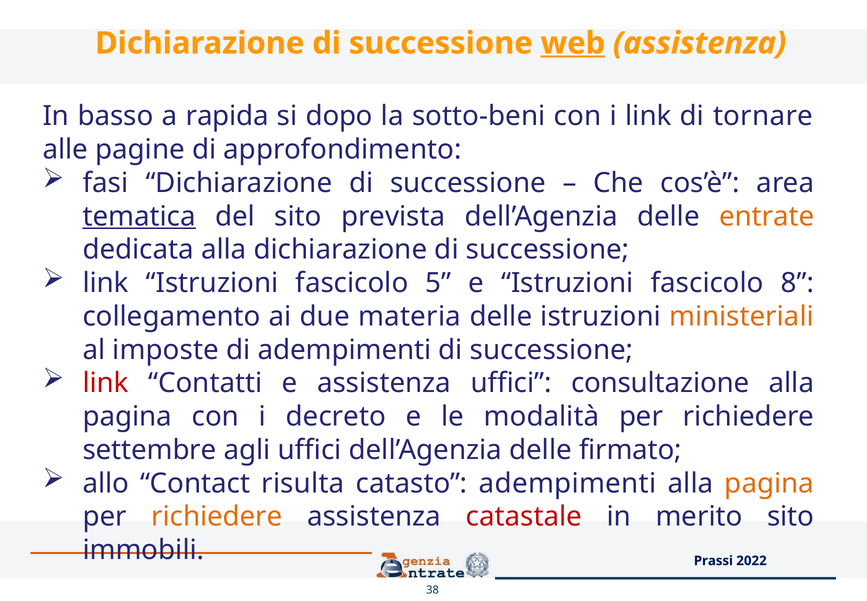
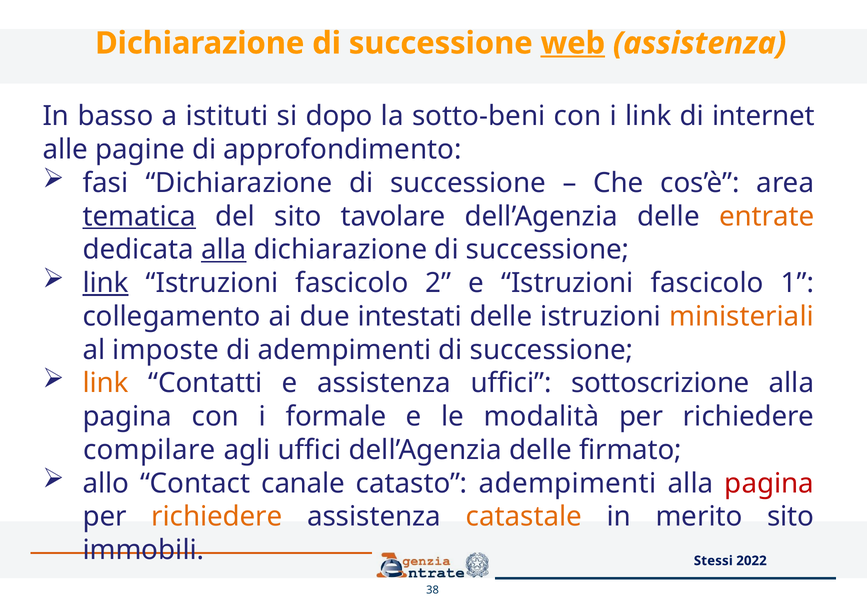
rapida: rapida -> istituti (227, 116)
tornare: tornare -> internet (763, 116)
prevista: prevista -> tavolare (393, 216)
alla underline: none -> present (224, 249)
link underline: none -> present (106, 283)
5: 5 -> 2 (438, 283)
8: 8 -> 1 (797, 283)
materia: materia -> intestati (410, 316)
link colour: red -> orange (106, 383)
consultazione: consultazione -> sottoscrizione (660, 383)
decreto: decreto -> formale (336, 416)
settembre: settembre -> compilare (149, 449)
risulta: risulta -> canale (303, 483)
pagina colour: orange -> red (769, 483)
catastale colour: red -> orange (524, 516)
Prassi: Prassi -> Stessi (713, 560)
